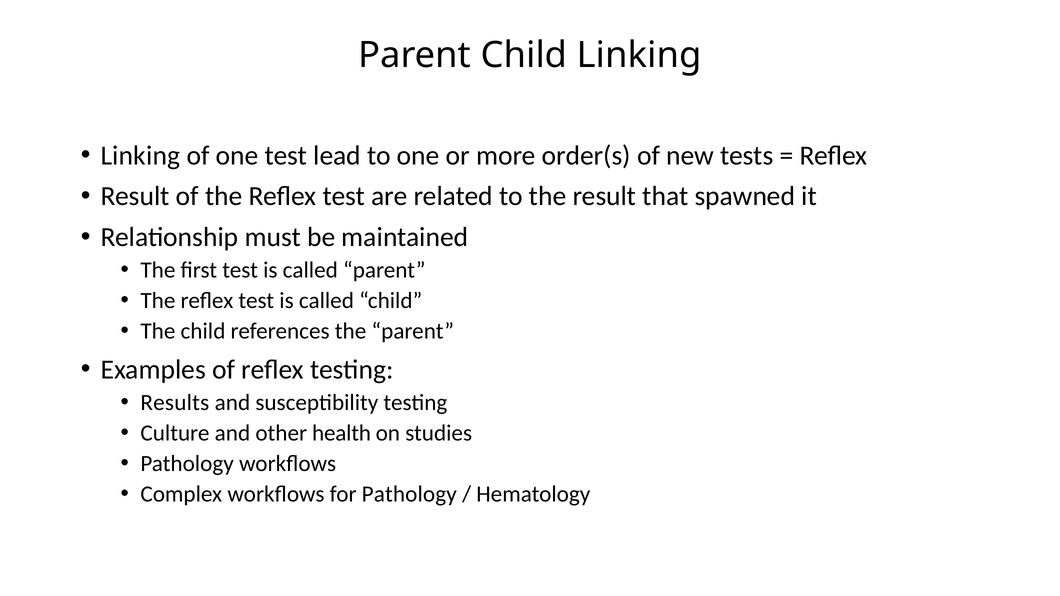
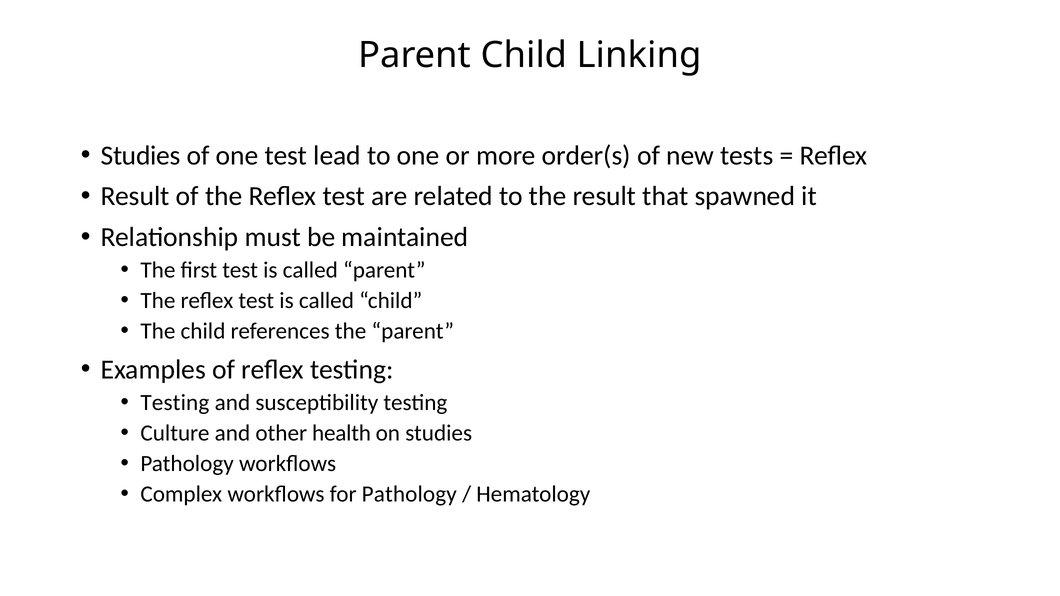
Linking: Linking -> Studies (141, 156)
Results: Results -> Testing (175, 403)
